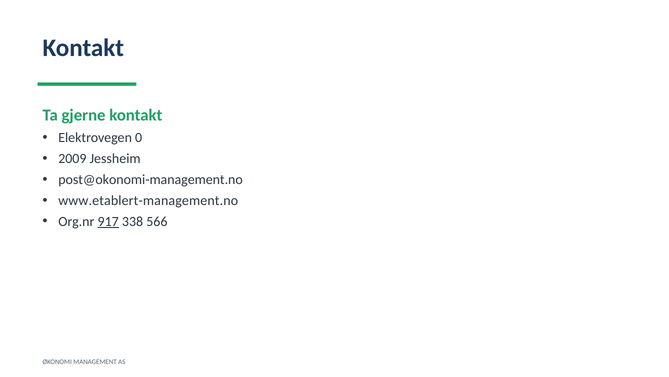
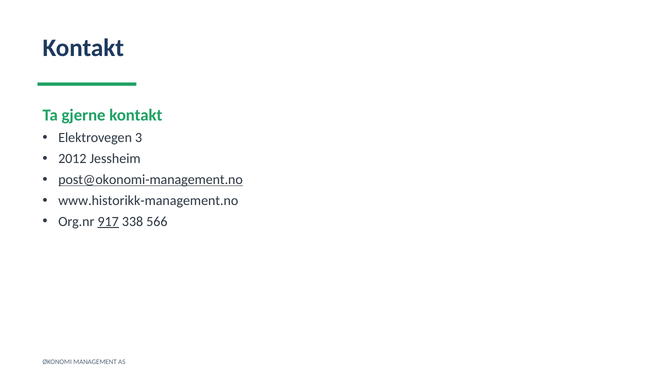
0: 0 -> 3 (139, 138)
2009: 2009 -> 2012 (72, 158)
post@okonomi-management.no underline: none -> present (151, 179)
www.etablert-management.no: www.etablert-management.no -> www.historikk-management.no (148, 200)
